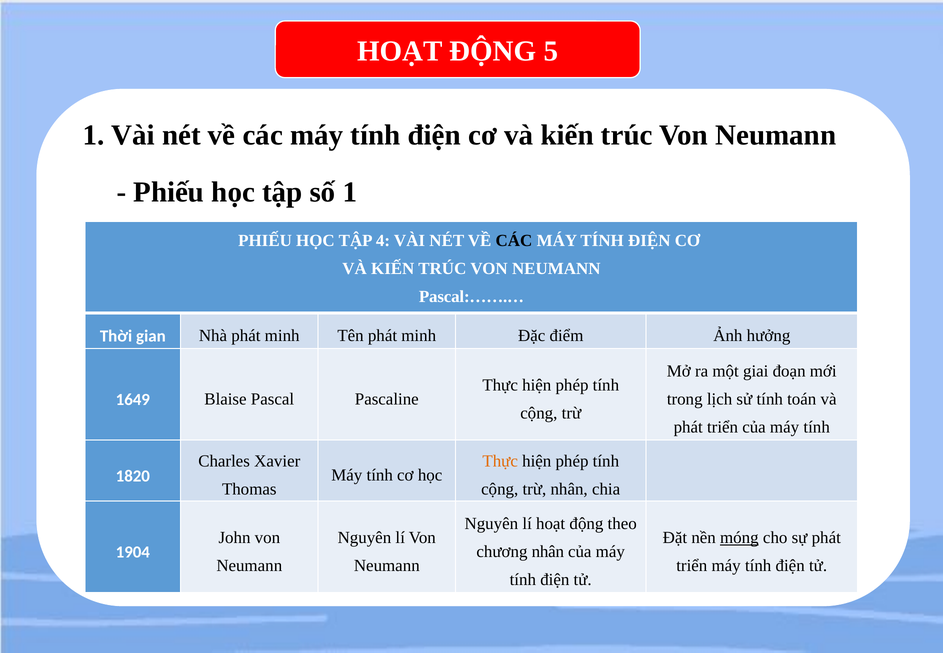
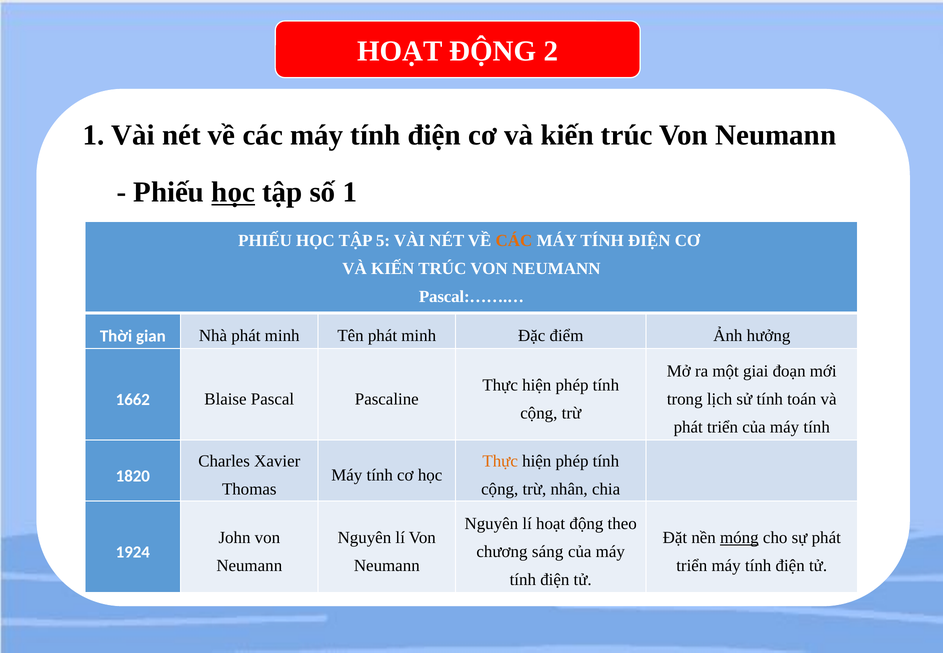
5: 5 -> 2 (551, 51)
học underline: none -> present (233, 192)
4: 4 -> 5 (383, 240)
CÁC colour: black -> orange (514, 240)
1649: 1649 -> 1662 (133, 400)
chương nhân: nhân -> sáng (548, 551)
1904: 1904 -> 1924 (133, 552)
